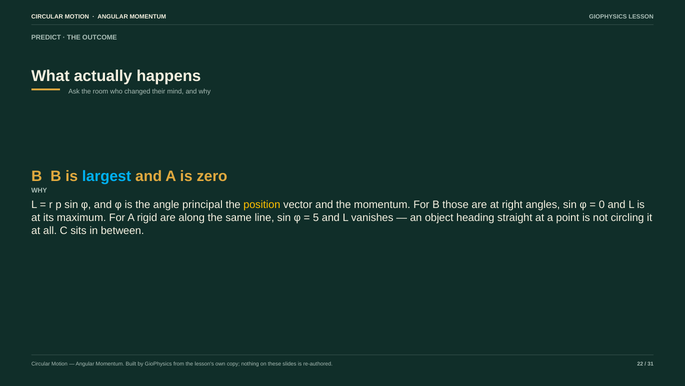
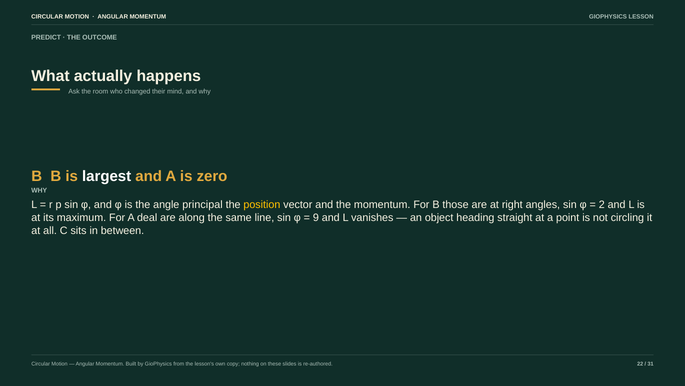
largest colour: light blue -> white (107, 176)
0: 0 -> 2 (602, 204)
rigid: rigid -> deal (147, 217)
5: 5 -> 9 (316, 217)
